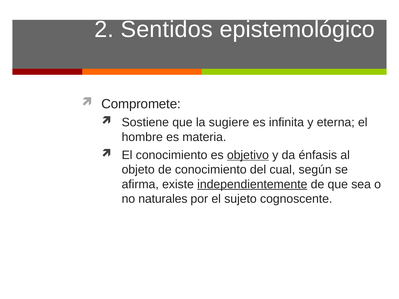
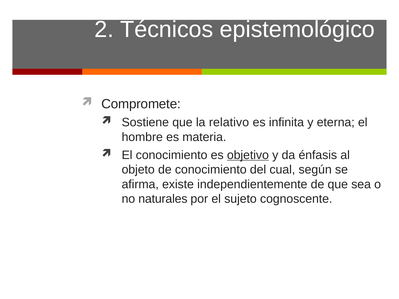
Sentidos: Sentidos -> Técnicos (167, 30)
sugiere: sugiere -> relativo (229, 123)
independientemente underline: present -> none (252, 184)
